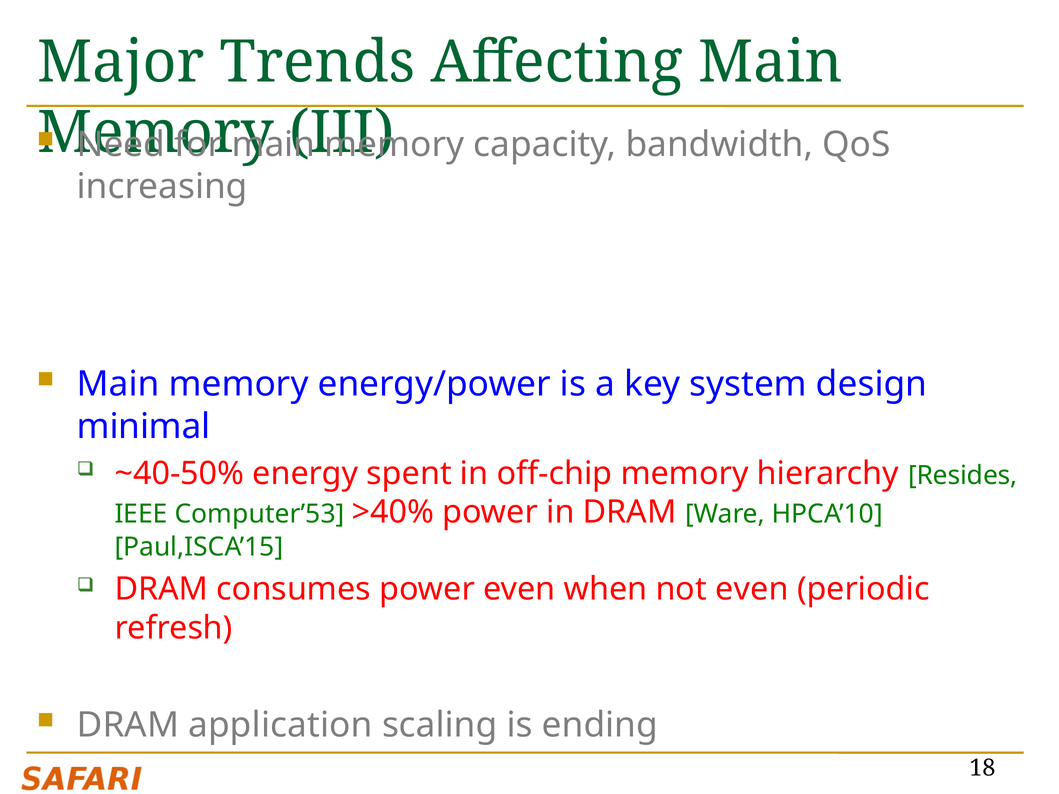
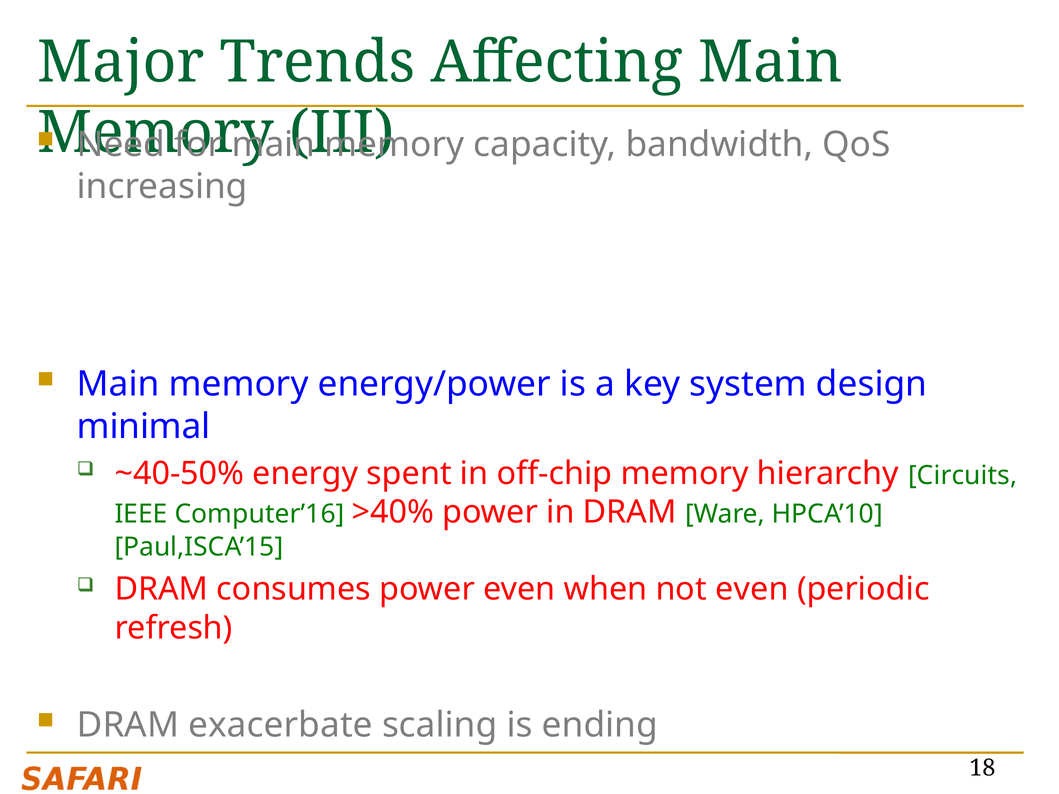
Resides: Resides -> Circuits (963, 476)
Computer’53: Computer’53 -> Computer’16 (260, 514)
application: application -> exacerbate (281, 726)
